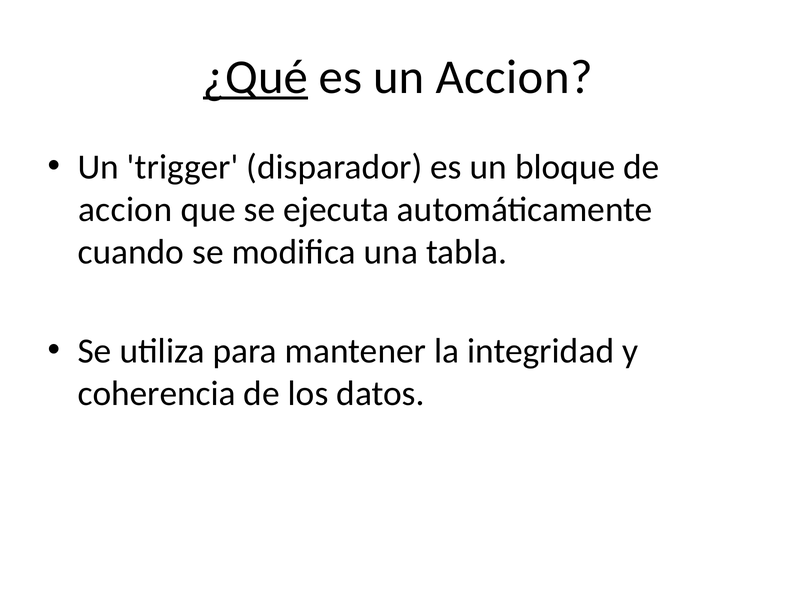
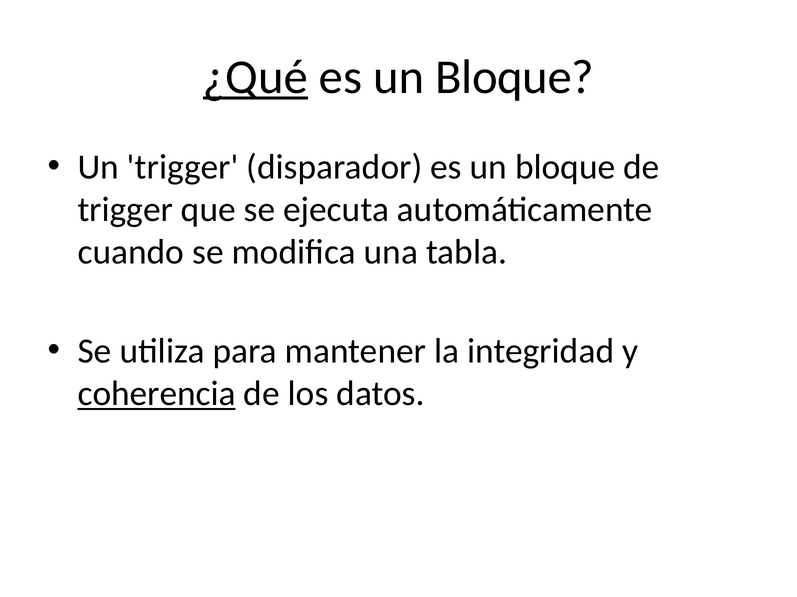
Accion: Accion -> Bloque (515, 77)
accion: accion -> trigger (125, 210)
coherencia underline: none -> present (157, 394)
